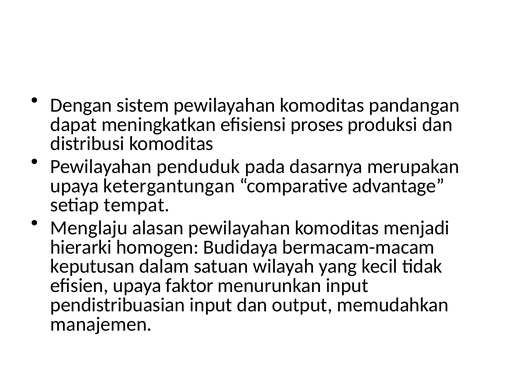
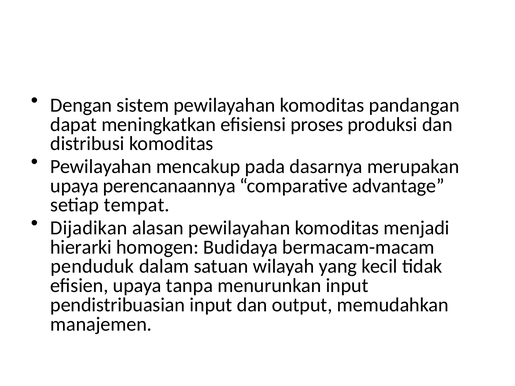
penduduk: penduduk -> mencakup (198, 167)
ketergantungan: ketergantungan -> perencanaannya (169, 186)
Menglaju: Menglaju -> Dijadikan (89, 228)
keputusan: keputusan -> penduduk (92, 267)
faktor: faktor -> tanpa (189, 286)
